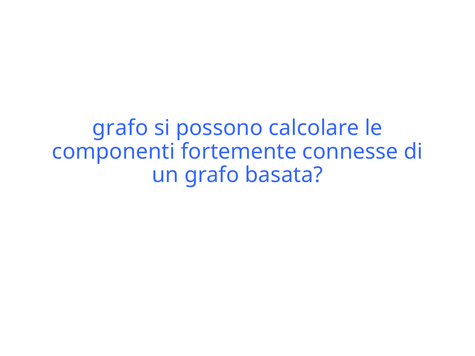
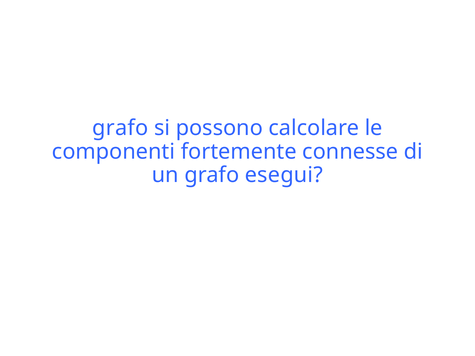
basata: basata -> esegui (284, 175)
